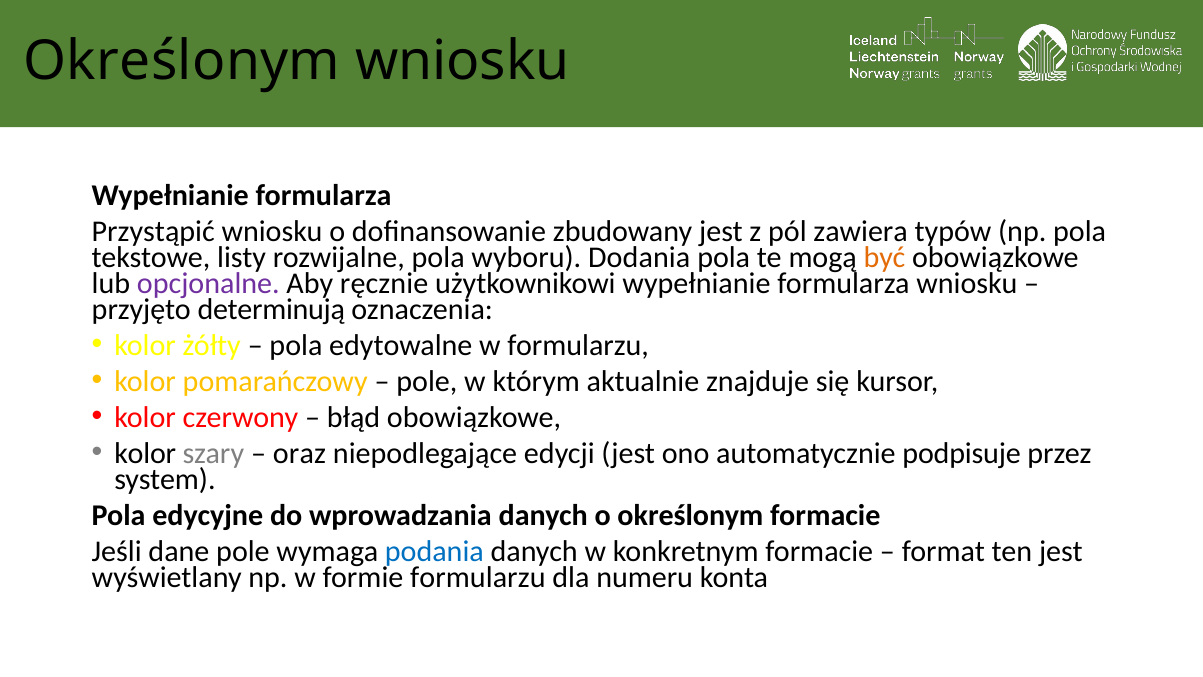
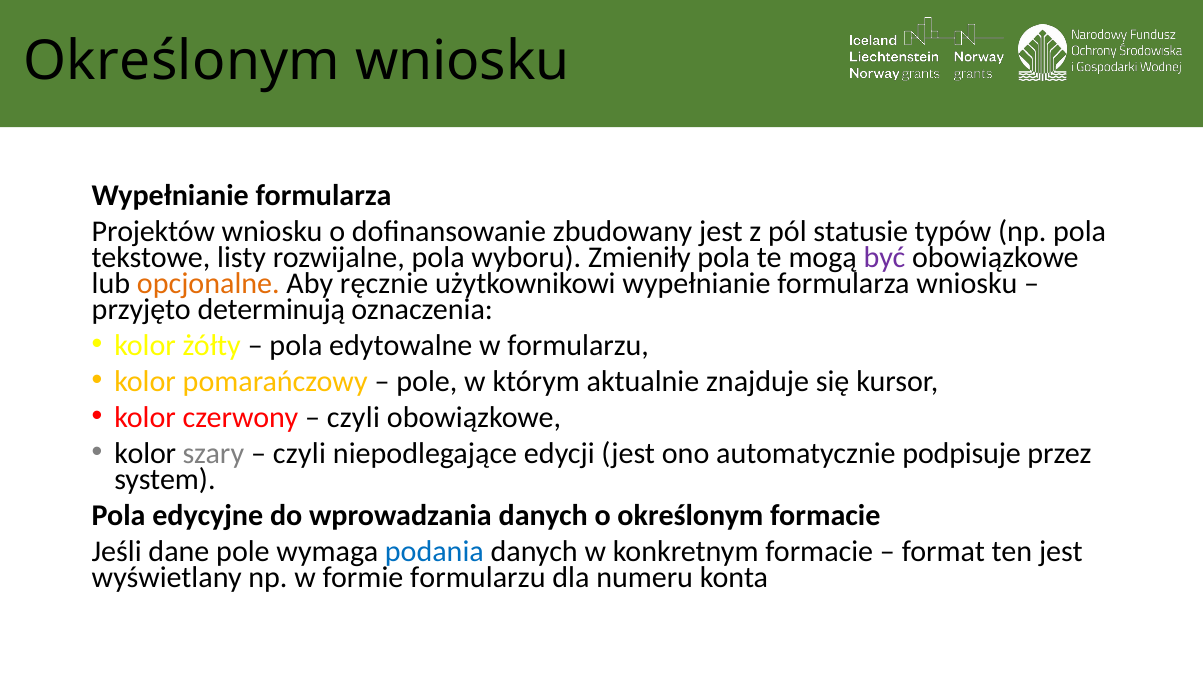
Przystąpić: Przystąpić -> Projektów (153, 232)
zawiera: zawiera -> statusie (861, 232)
Dodania: Dodania -> Zmieniły (639, 258)
być colour: orange -> purple (885, 258)
opcjonalne colour: purple -> orange (208, 284)
błąd: błąd -> czyli (353, 418)
oraz: oraz -> czyli (299, 454)
